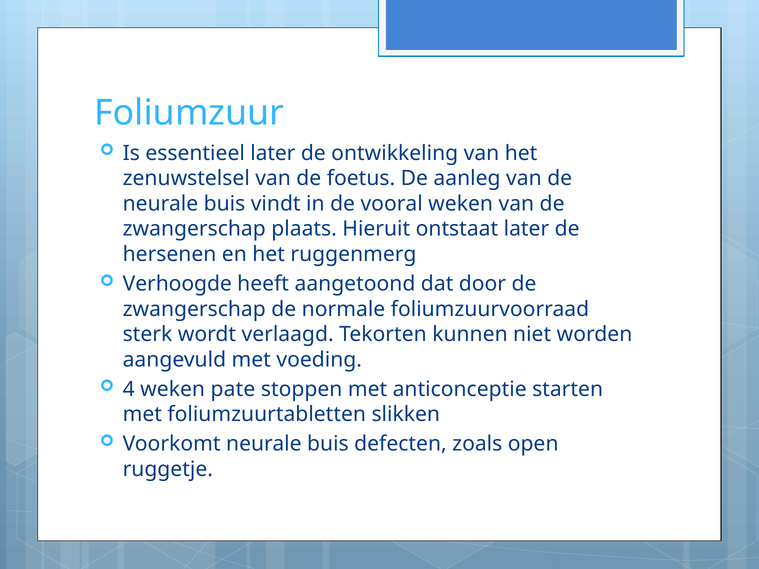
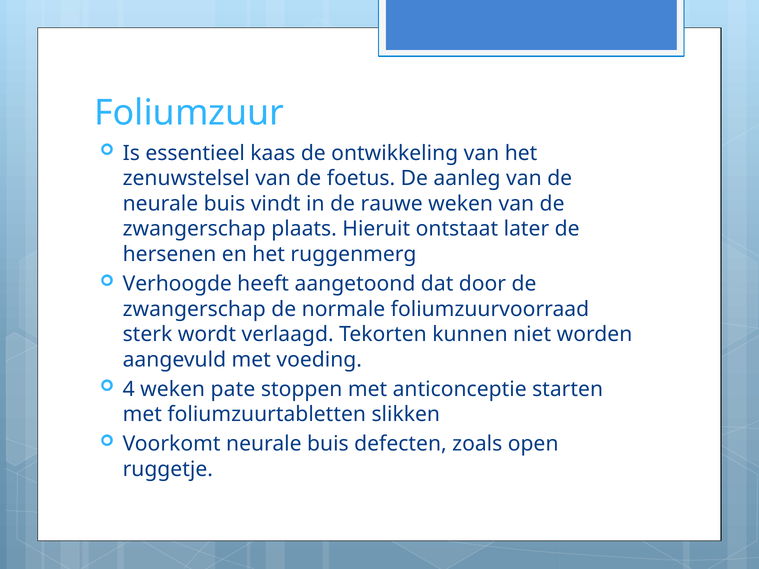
essentieel later: later -> kaas (273, 153)
vooral: vooral -> rauwe (392, 204)
